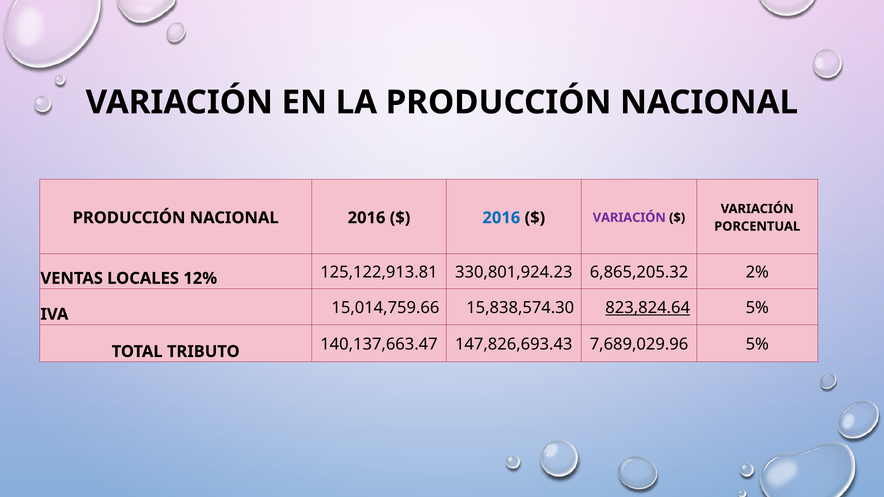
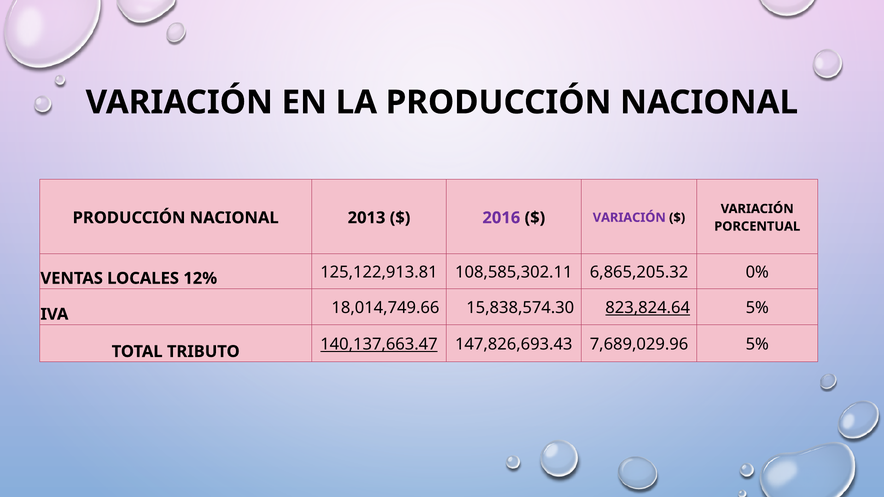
NACIONAL 2016: 2016 -> 2013 (367, 218)
2016 colour: blue -> purple (501, 218)
330,801,924.23: 330,801,924.23 -> 108,585,302.11 (514, 273)
2%: 2% -> 0% (757, 273)
15,014,759.66: 15,014,759.66 -> 18,014,749.66 (385, 308)
140,137,663.47 underline: none -> present (379, 345)
